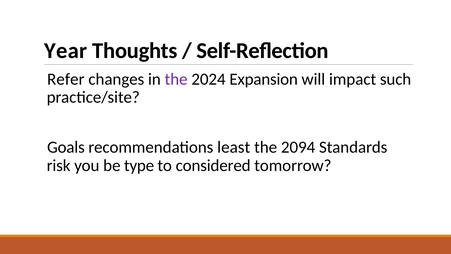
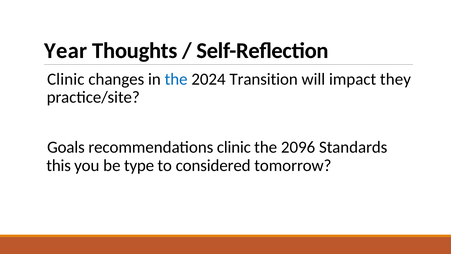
Refer: Refer -> Clinic (66, 79)
the colour: purple -> blue (176, 79)
Expansion: Expansion -> Transition (264, 79)
such: such -> they (395, 79)
recommendations least: least -> clinic (234, 147)
2094: 2094 -> 2096 (298, 147)
risk: risk -> this (59, 165)
